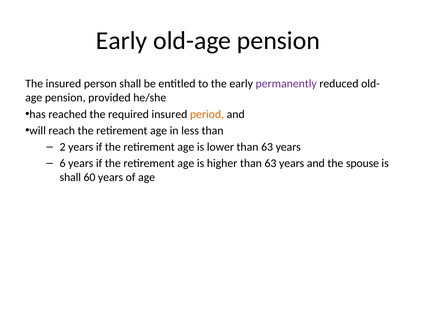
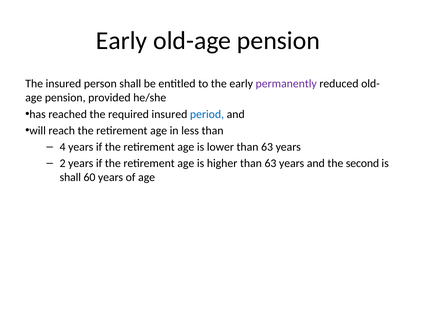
period colour: orange -> blue (207, 114)
2: 2 -> 4 (63, 147)
6: 6 -> 2 (63, 164)
spouse: spouse -> second (362, 164)
